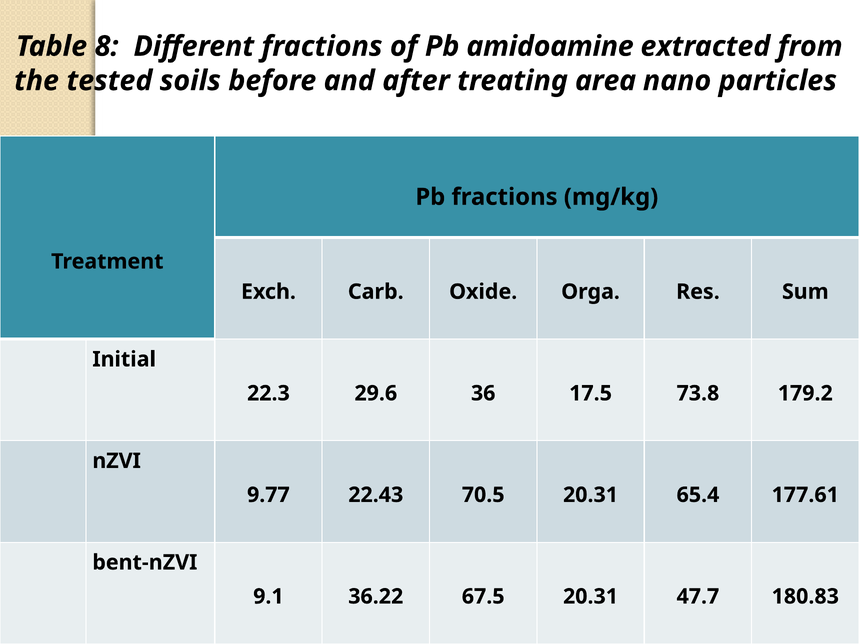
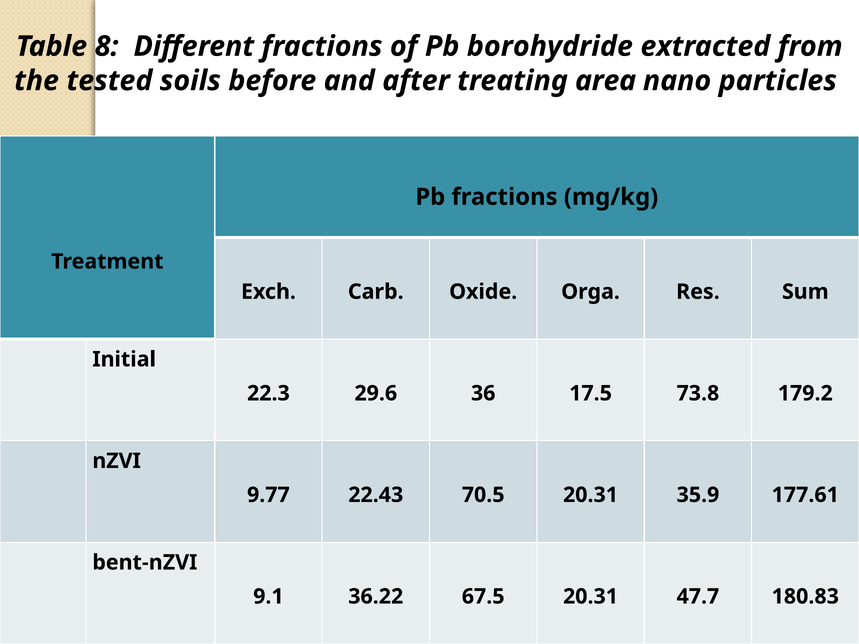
amidoamine: amidoamine -> borohydride (550, 46)
65.4: 65.4 -> 35.9 (698, 495)
